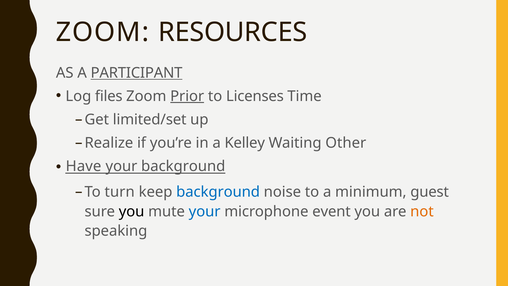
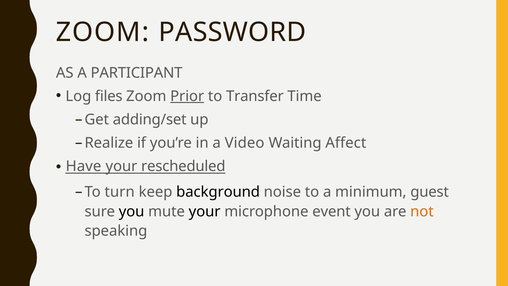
RESOURCES: RESOURCES -> PASSWORD (232, 32)
PARTICIPANT underline: present -> none (137, 73)
Licenses: Licenses -> Transfer (255, 96)
limited/set: limited/set -> adding/set (150, 119)
Kelley: Kelley -> Video (245, 143)
Other: Other -> Affect (346, 143)
your background: background -> rescheduled (183, 166)
background colour: blue -> black (218, 192)
your colour: blue -> black (205, 211)
